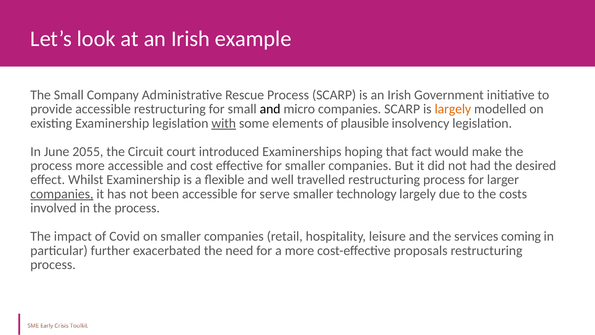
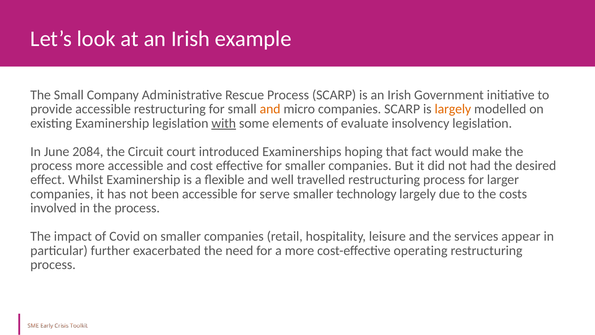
and colour: black -> orange (270, 109)
plausible: plausible -> evaluate (365, 123)
2055: 2055 -> 2084 (88, 151)
companies underline: present -> none (62, 194)
coming: coming -> appear (521, 236)
proposals: proposals -> operating (421, 250)
